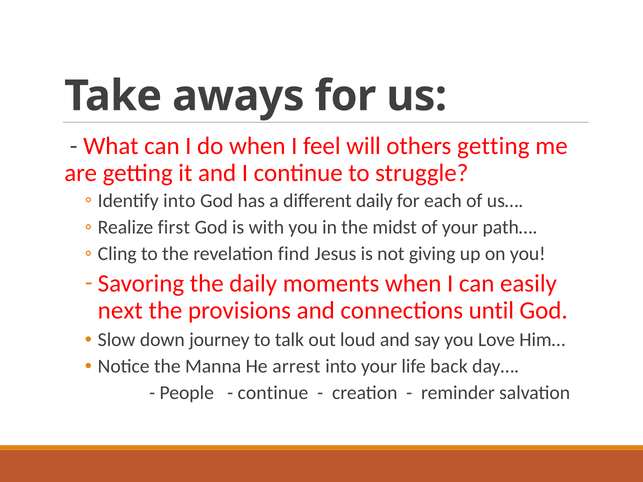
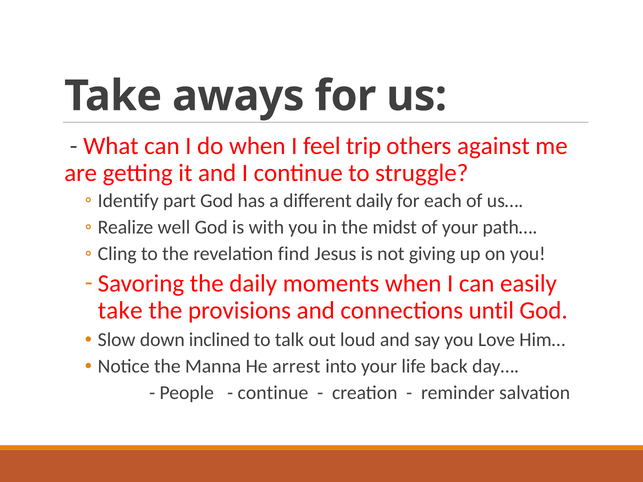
will: will -> trip (364, 146)
others getting: getting -> against (493, 146)
Identify into: into -> part (179, 201)
first: first -> well (174, 228)
next: next -> take (120, 310)
journey: journey -> inclined (219, 340)
